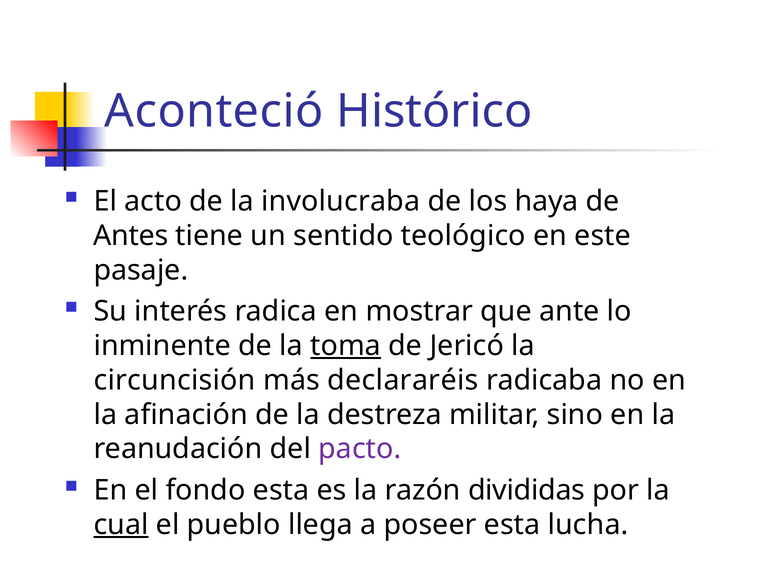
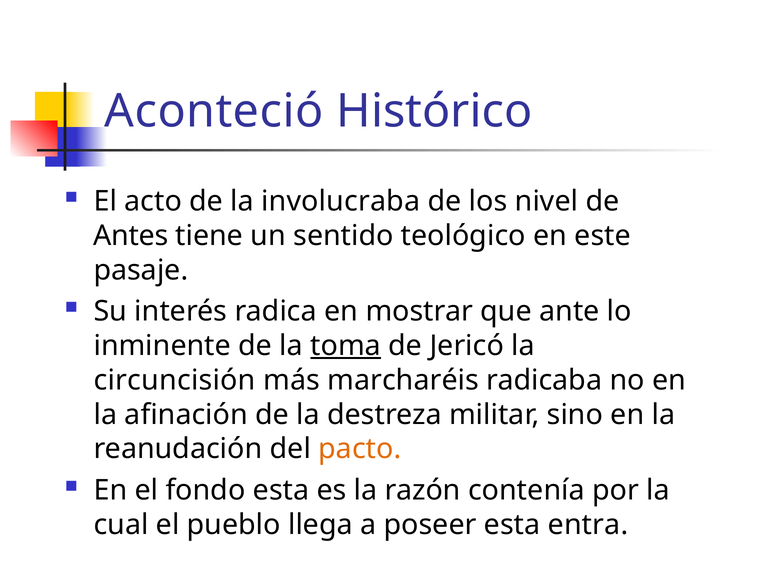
haya: haya -> nivel (546, 201)
declararéis: declararéis -> marcharéis (403, 380)
pacto colour: purple -> orange (360, 449)
divididas: divididas -> contenía (526, 490)
cual underline: present -> none (121, 525)
lucha: lucha -> entra (588, 525)
